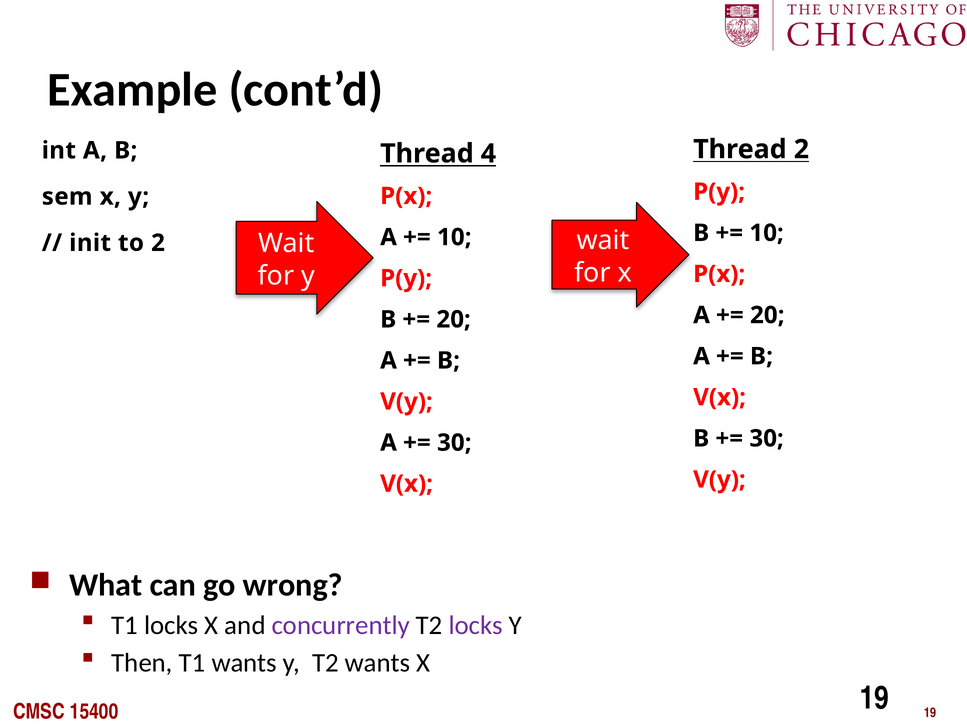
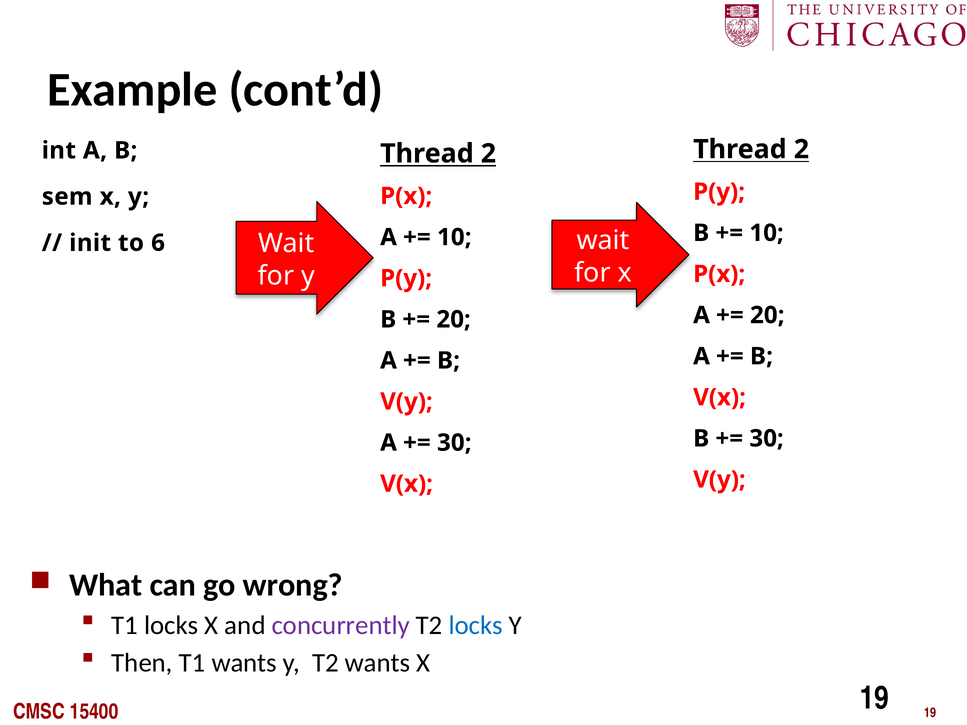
4: 4 -> 2 (488, 154)
to 2: 2 -> 6 (158, 243)
locks colour: purple -> blue (476, 626)
